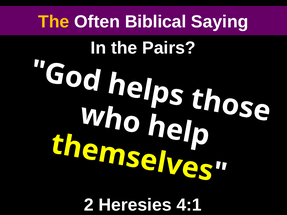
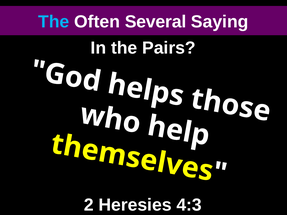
The colour: yellow -> light blue (54, 22)
Biblical: Biblical -> Several (156, 22)
4:1: 4:1 -> 4:3 (189, 205)
